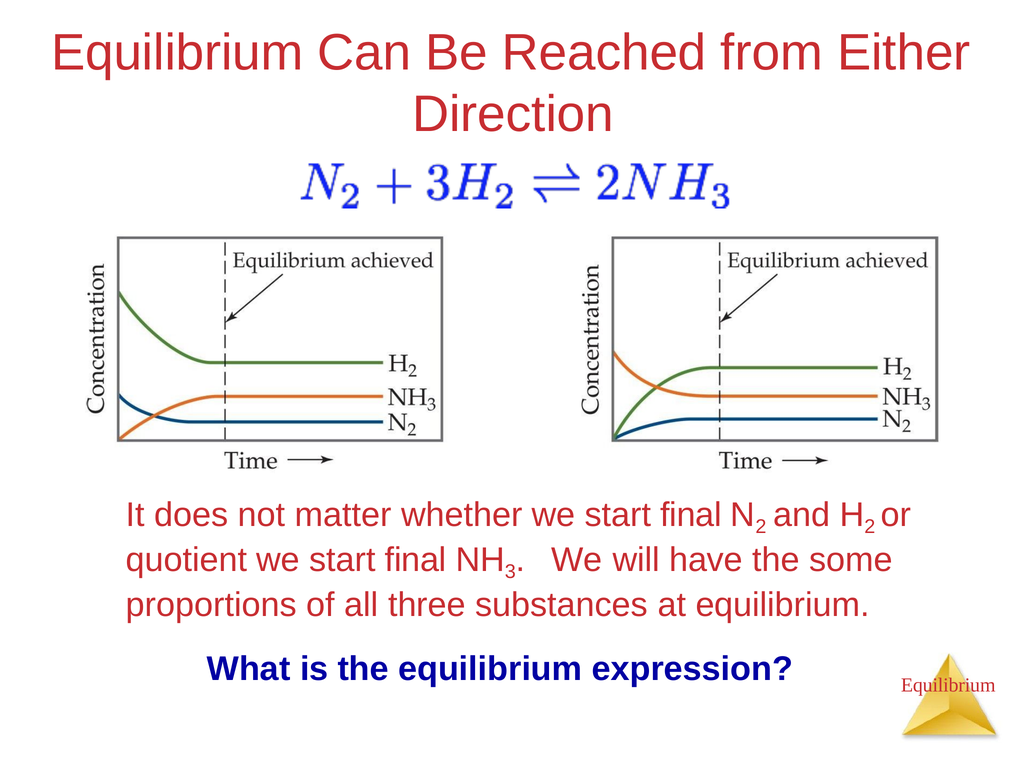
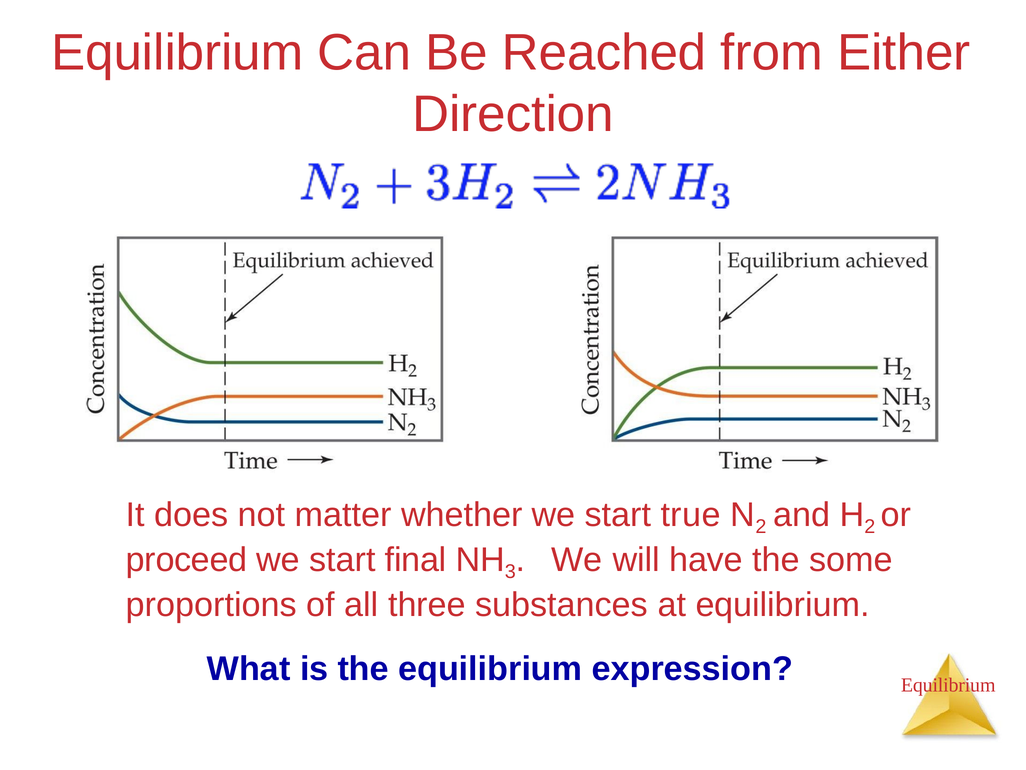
whether we start final: final -> true (691, 515)
quotient: quotient -> proceed (187, 560)
